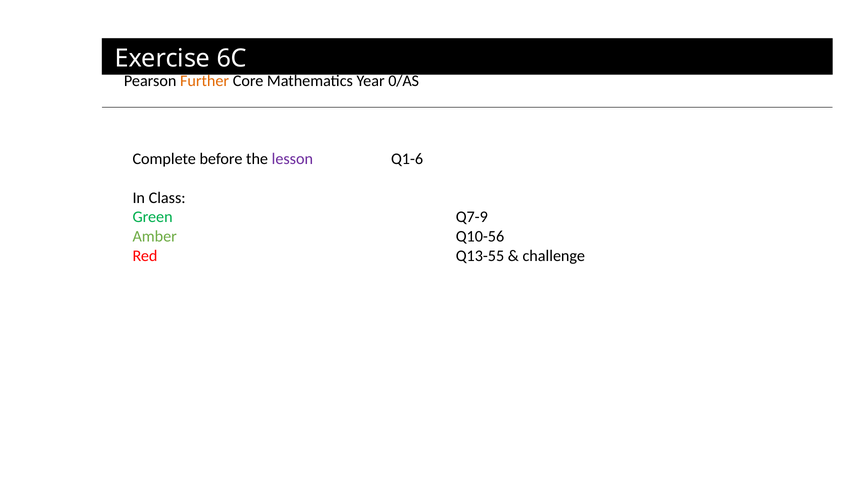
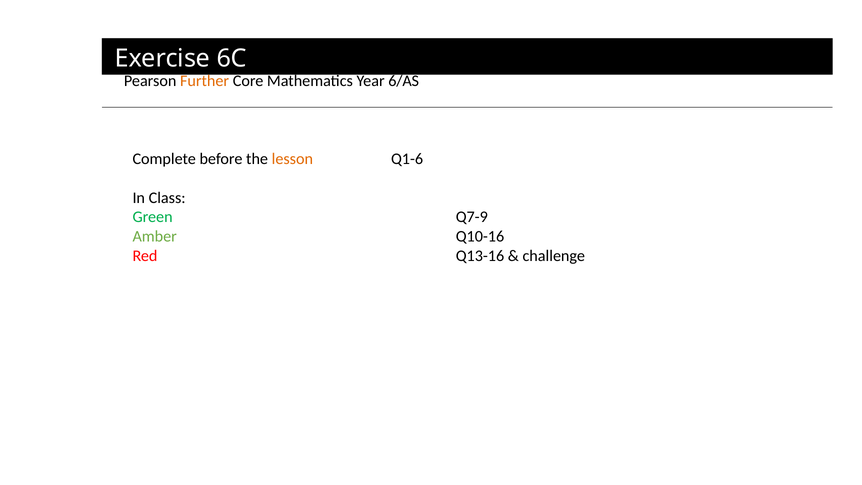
0/AS: 0/AS -> 6/AS (404, 81)
lesson colour: purple -> orange (292, 159)
Q10-56: Q10-56 -> Q10-16 (480, 236)
Q13-55: Q13-55 -> Q13-16 (480, 256)
